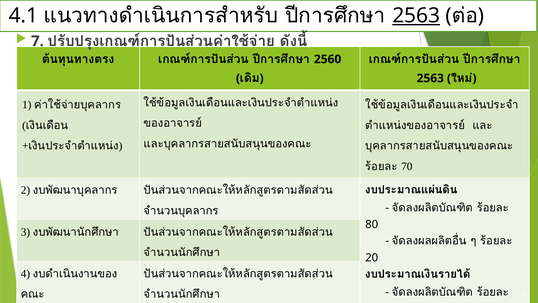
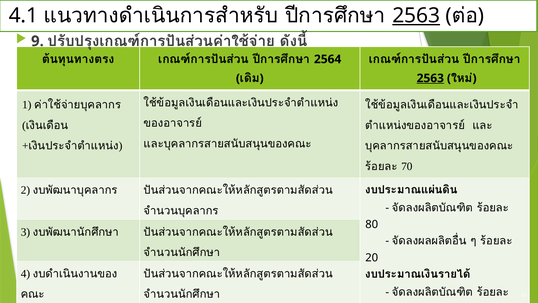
7: 7 -> 9 (37, 41)
2560: 2560 -> 2564 (328, 59)
2563 underline: none -> present (430, 78)
